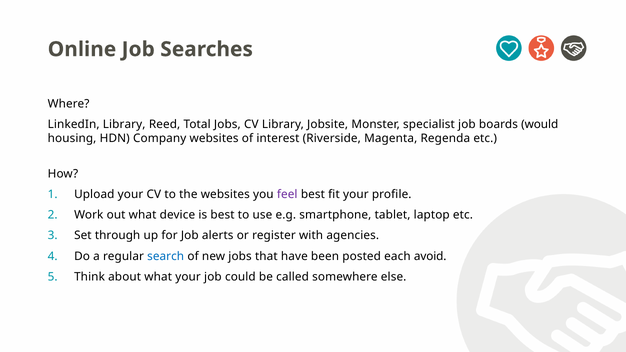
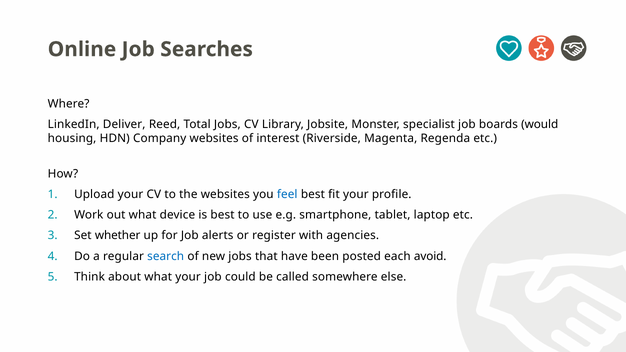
LinkedIn Library: Library -> Deliver (124, 125)
feel colour: purple -> blue (287, 194)
through: through -> whether (118, 236)
